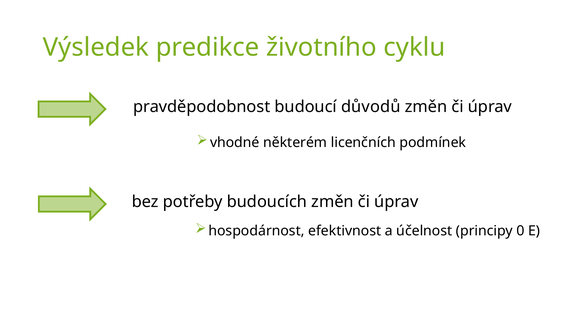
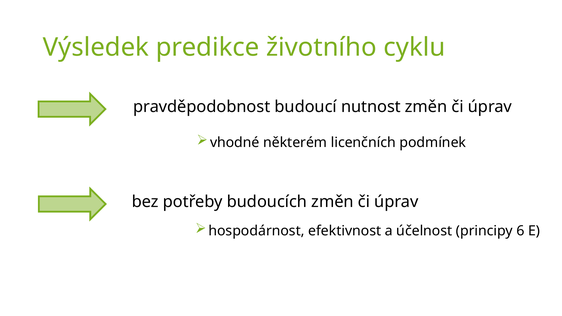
důvodů: důvodů -> nutnost (371, 107)
0: 0 -> 6 (520, 231)
